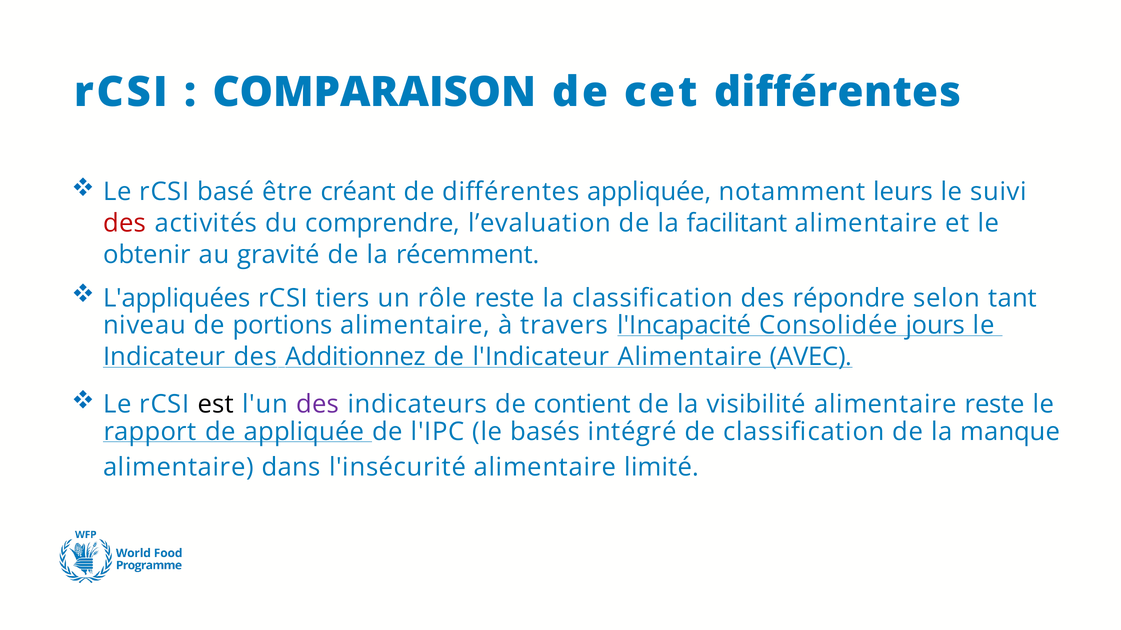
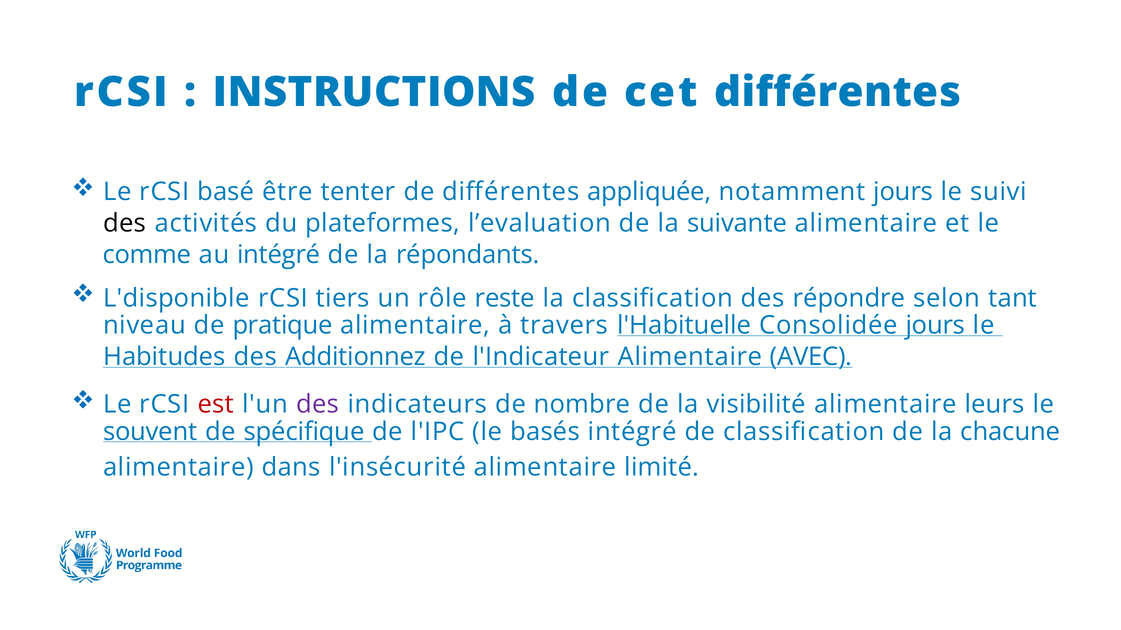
COMPARAISON: COMPARAISON -> INSTRUCTIONS (374, 93)
créant: créant -> tenter (358, 192)
notamment leurs: leurs -> jours (903, 192)
des colour: red -> black (125, 224)
comprendre: comprendre -> plateformes (383, 224)
facilitant: facilitant -> suivante (737, 224)
obtenir: obtenir -> comme (147, 255)
au gravité: gravité -> intégré (279, 255)
récemment: récemment -> répondants (468, 255)
L'appliquées: L'appliquées -> L'disponible (176, 298)
portions: portions -> pratique (283, 326)
l'Incapacité: l'Incapacité -> l'Habituelle (684, 326)
Indicateur: Indicateur -> Habitudes (164, 357)
est colour: black -> red (216, 405)
contient: contient -> nombre (582, 405)
alimentaire reste: reste -> leurs (995, 405)
rapport: rapport -> souvent (150, 432)
de appliquée: appliquée -> spécifique (304, 432)
manque: manque -> chacune (1010, 432)
